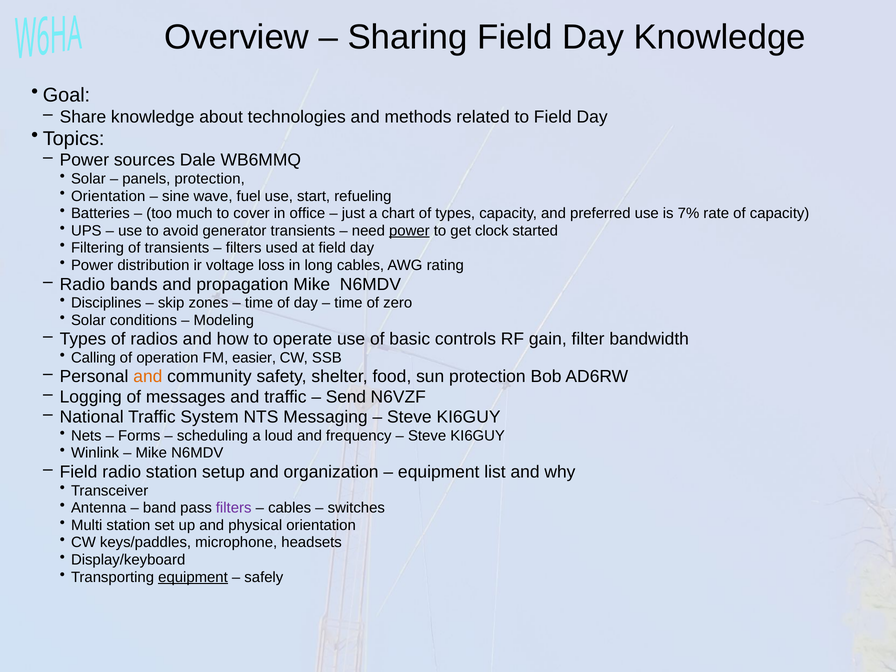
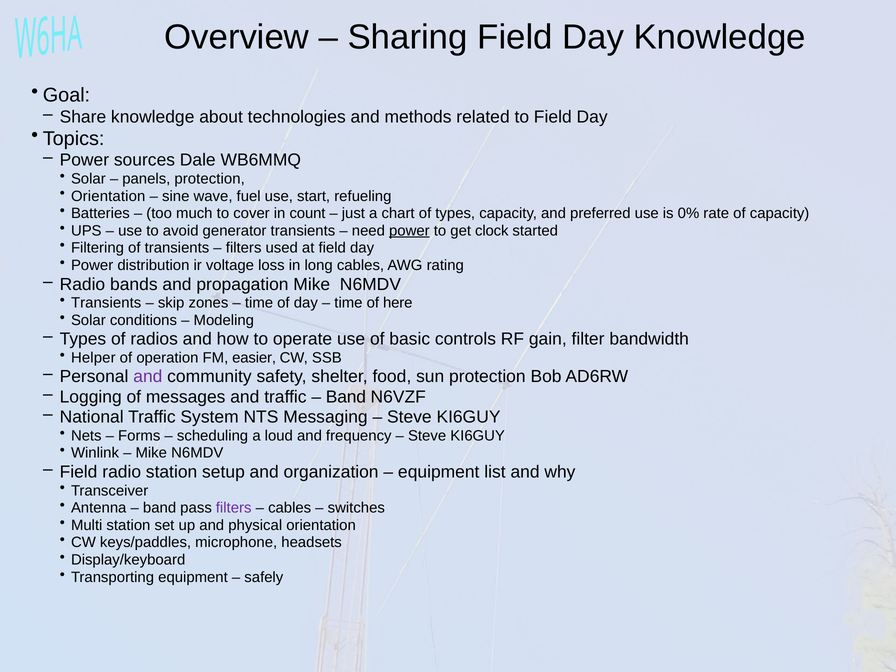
office: office -> count (308, 213)
7%: 7% -> 0% (689, 213)
Disciplines: Disciplines -> Transients (106, 303)
zero: zero -> here (398, 303)
Calling: Calling -> Helper (93, 358)
and colour: orange -> purple (148, 377)
Send: Send -> Band (346, 397)
equipment underline: present -> none (193, 577)
